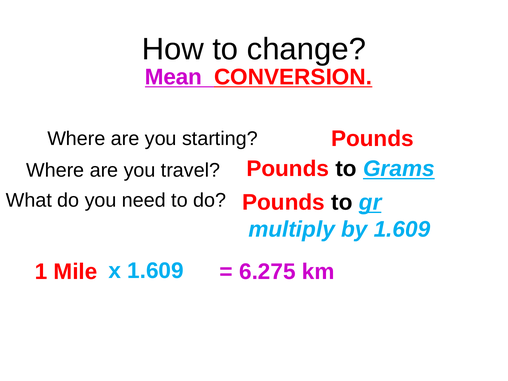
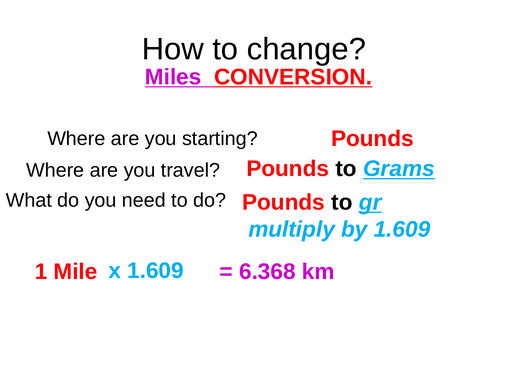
Mean: Mean -> Miles (173, 77)
6.275: 6.275 -> 6.368 (267, 272)
